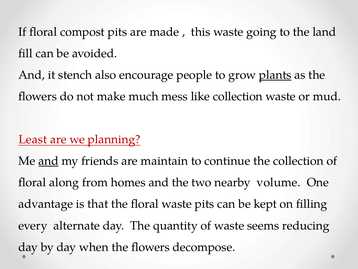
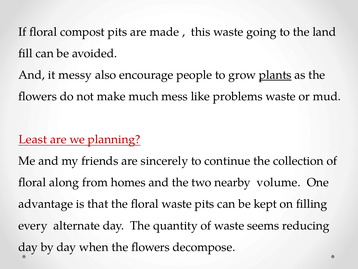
stench: stench -> messy (75, 75)
like collection: collection -> problems (238, 96)
and underline: present -> none (49, 161)
maintain: maintain -> sincerely (164, 161)
